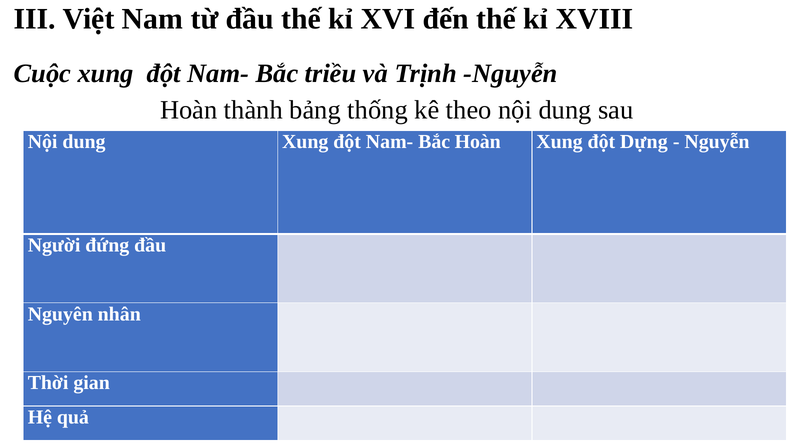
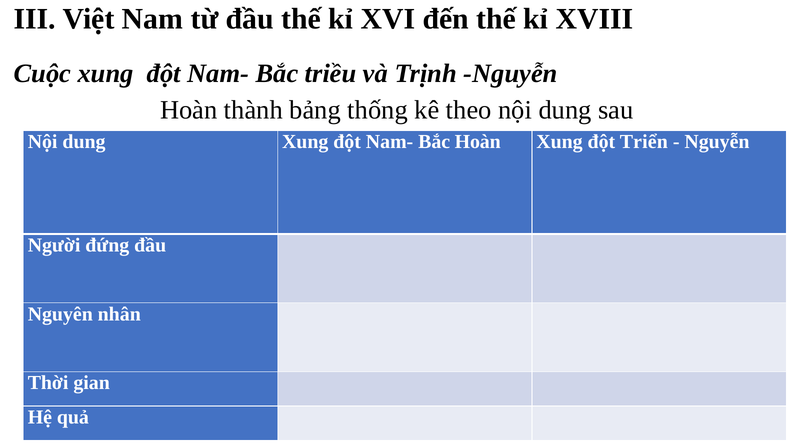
Dựng: Dựng -> Triển (644, 142)
